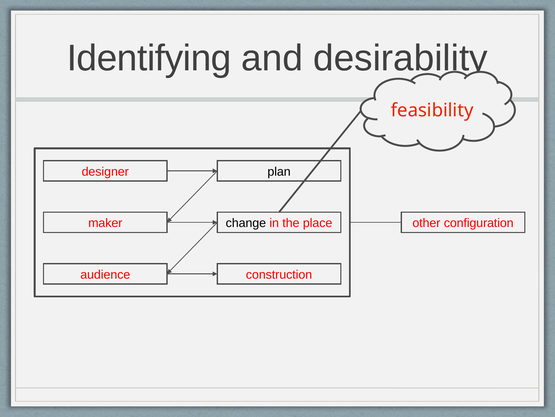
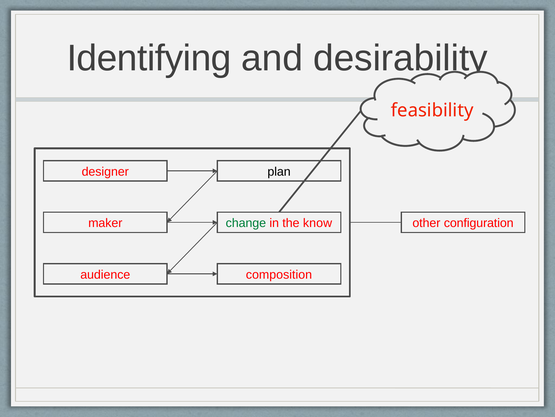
change colour: black -> green (246, 223)
place: place -> know (318, 223)
construction: construction -> composition (279, 274)
